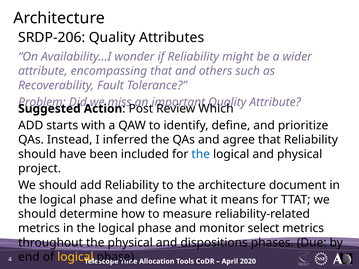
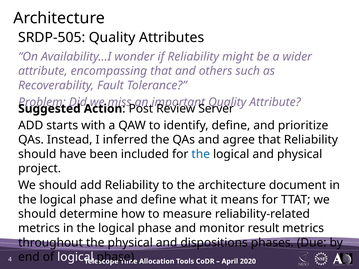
SRDP-206: SRDP-206 -> SRDP-505 (52, 37)
Which: Which -> Server (216, 109)
select: select -> result (264, 228)
logical colour: yellow -> white (75, 257)
